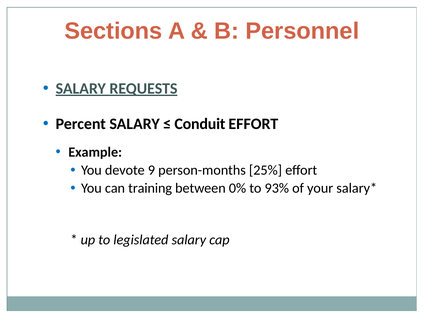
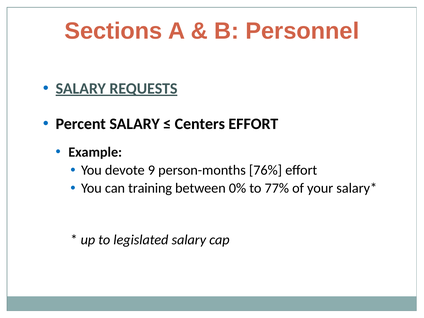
Conduit: Conduit -> Centers (200, 124)
25%: 25% -> 76% (266, 170)
93%: 93% -> 77% (277, 188)
